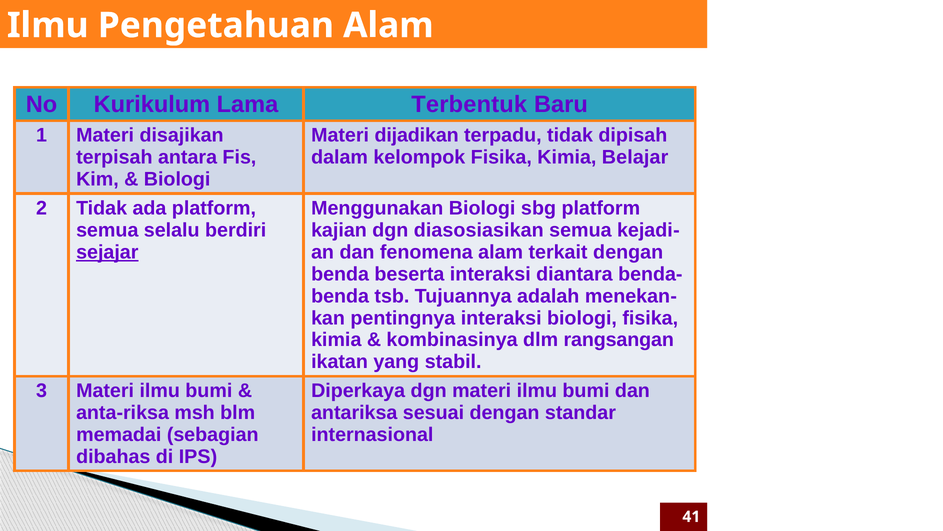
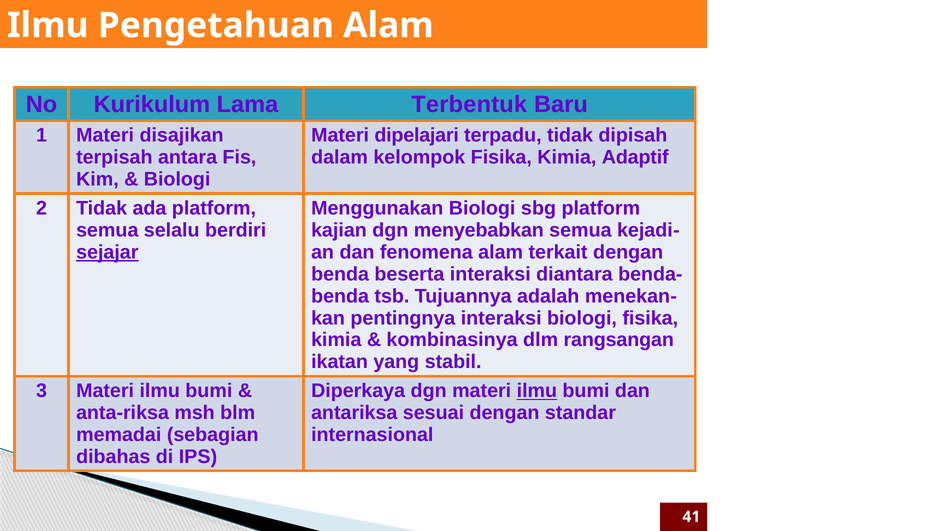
dijadikan: dijadikan -> dipelajari (417, 135)
Belajar: Belajar -> Adaptif (635, 157)
diasosiasikan: diasosiasikan -> menyebabkan (479, 230)
ilmu underline: none -> present (537, 391)
